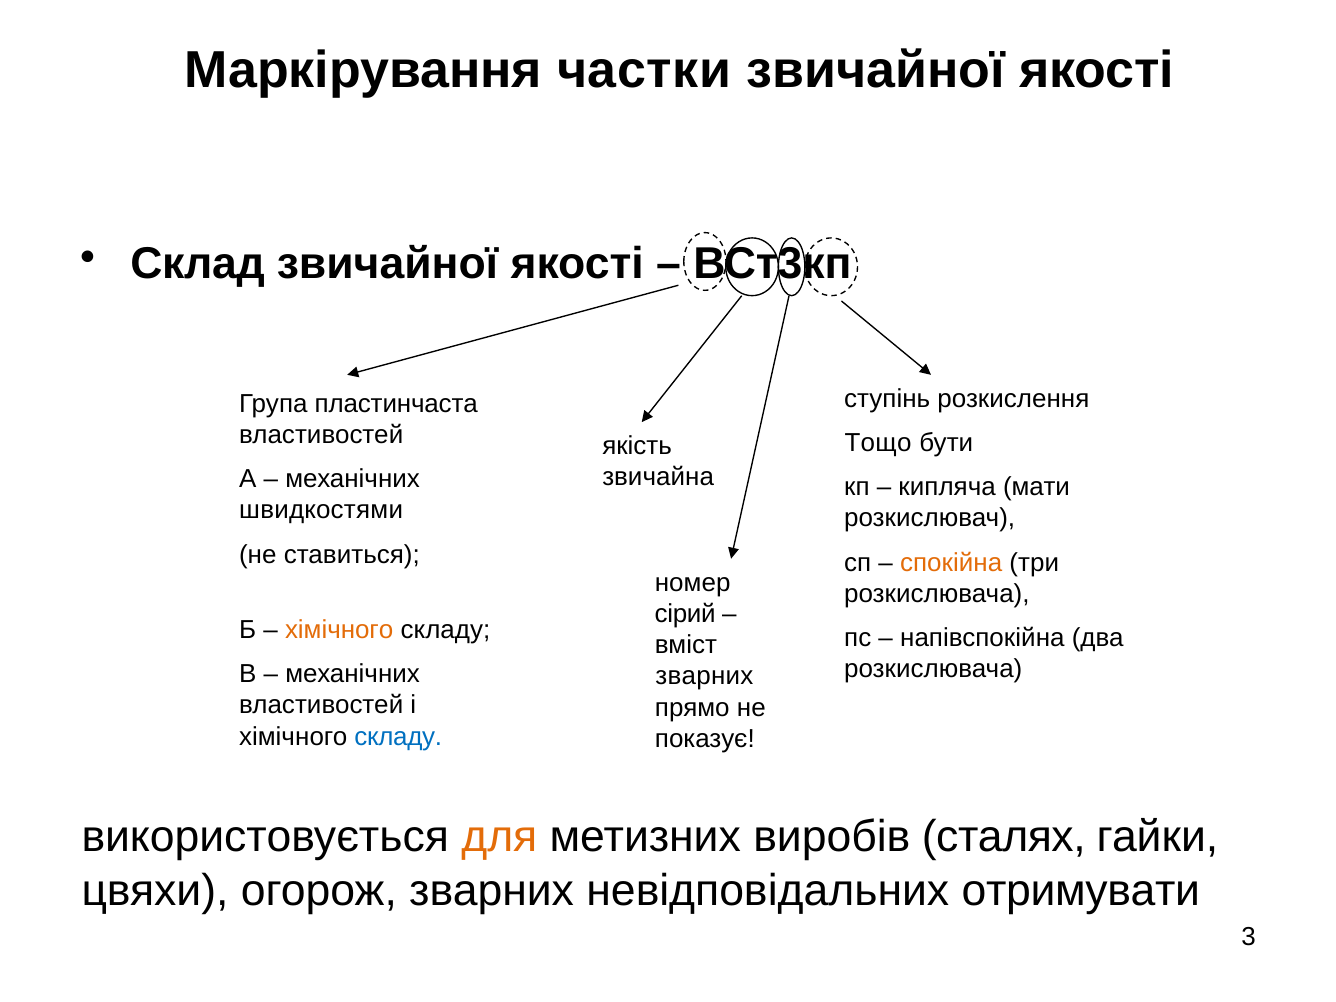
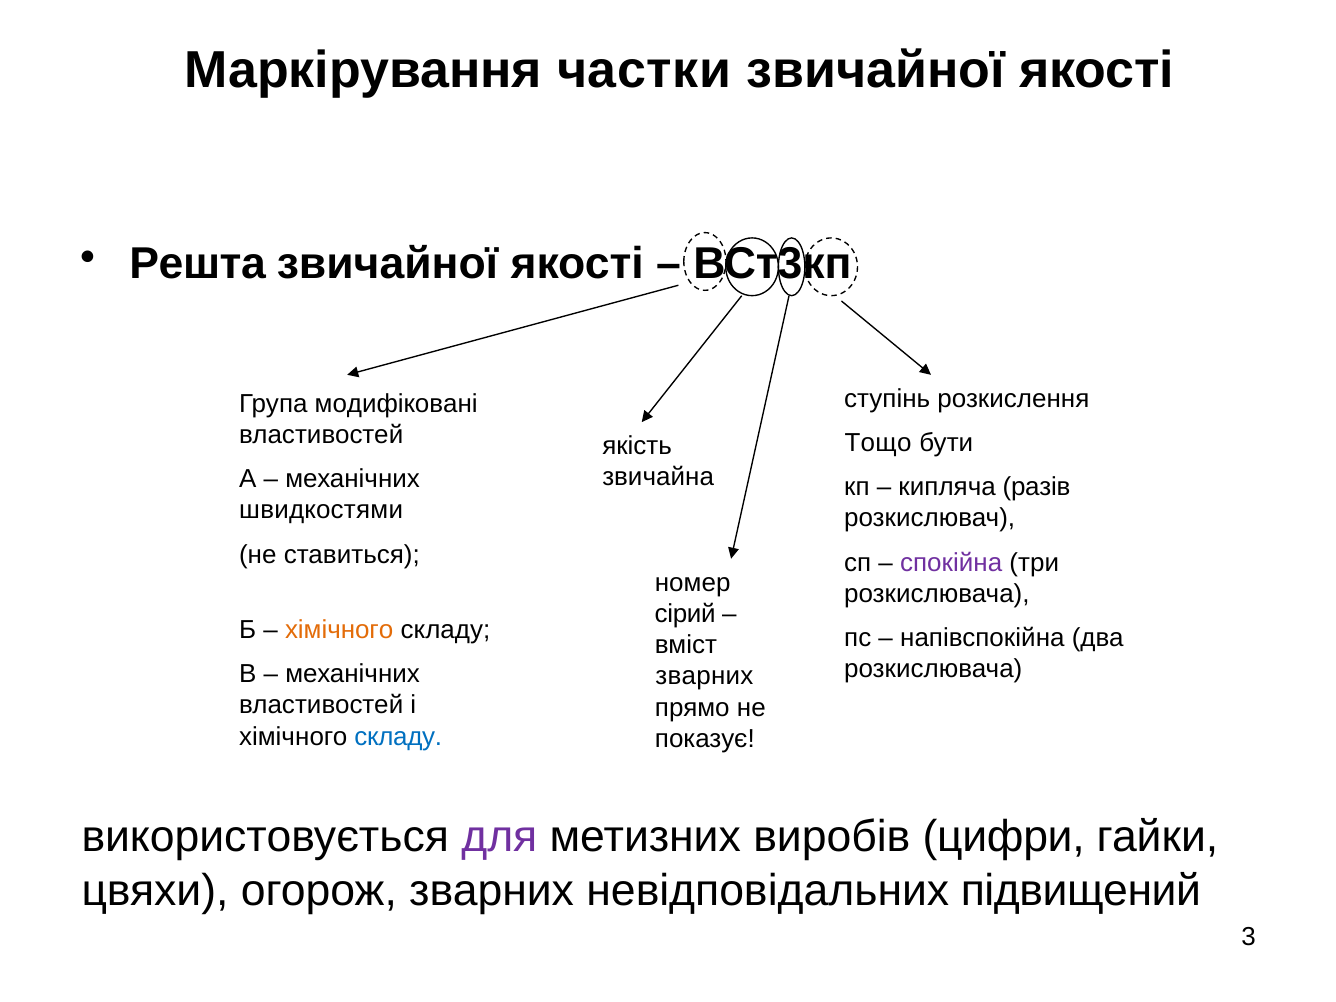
Склад: Склад -> Решта (198, 264)
пластинчаста: пластинчаста -> модифіковані (396, 404)
мати: мати -> разів (1037, 487)
спокійна colour: orange -> purple (951, 562)
для colour: orange -> purple (499, 837)
сталях: сталях -> цифри (1004, 837)
отримувати: отримувати -> підвищений (1081, 891)
